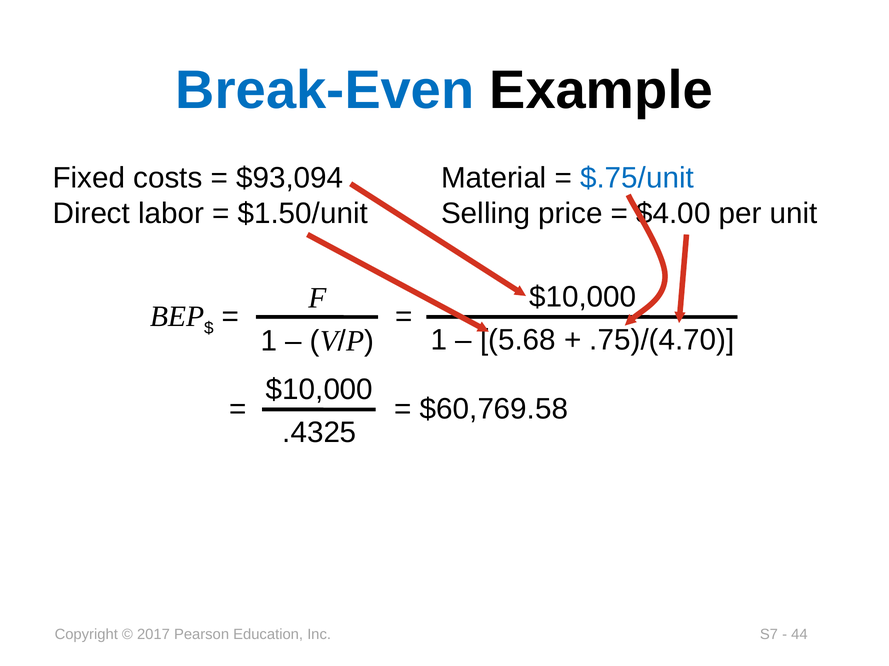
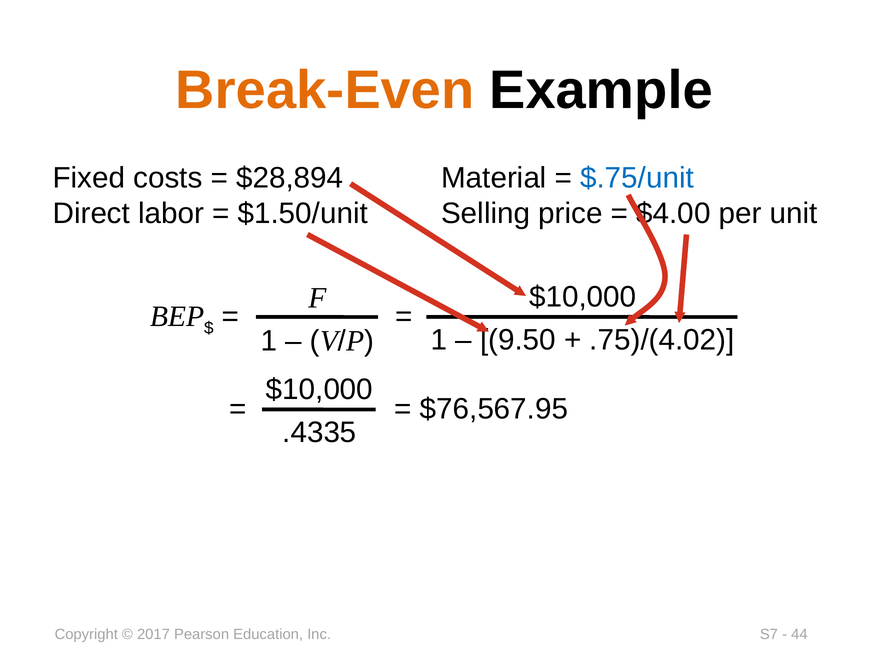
Break-Even colour: blue -> orange (325, 91)
$93,094: $93,094 -> $28,894 (290, 178)
5.68: 5.68 -> 9.50 (518, 340)
.75)/(4.70: .75)/(4.70 -> .75)/(4.02 (662, 340)
$60,769.58: $60,769.58 -> $76,567.95 (494, 410)
.4325: .4325 -> .4335 (319, 433)
